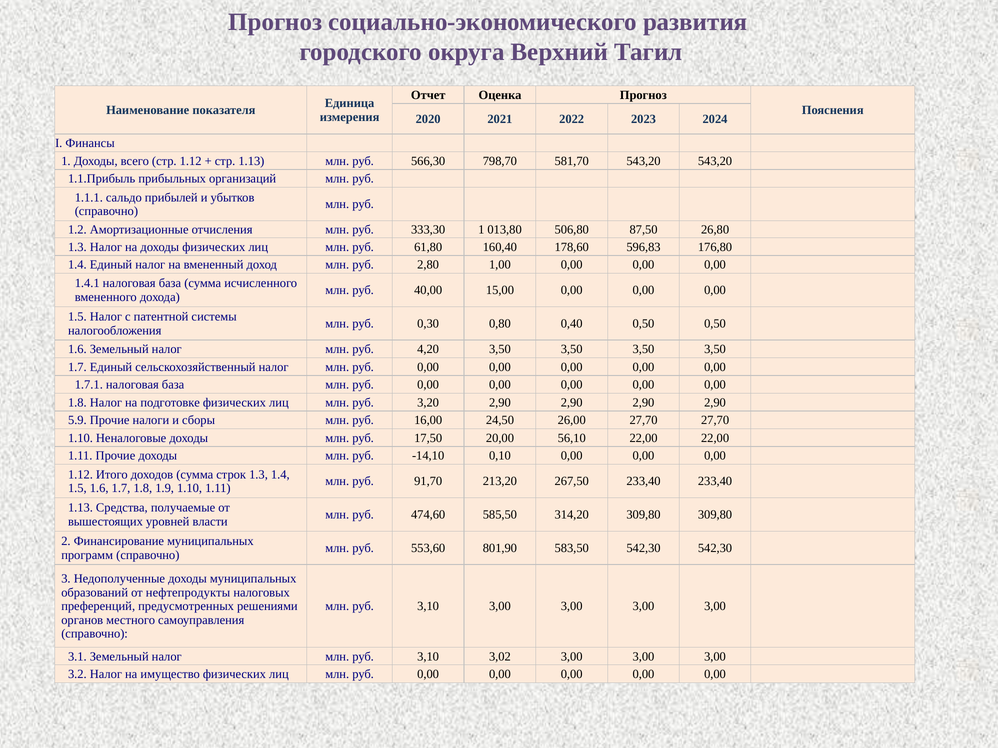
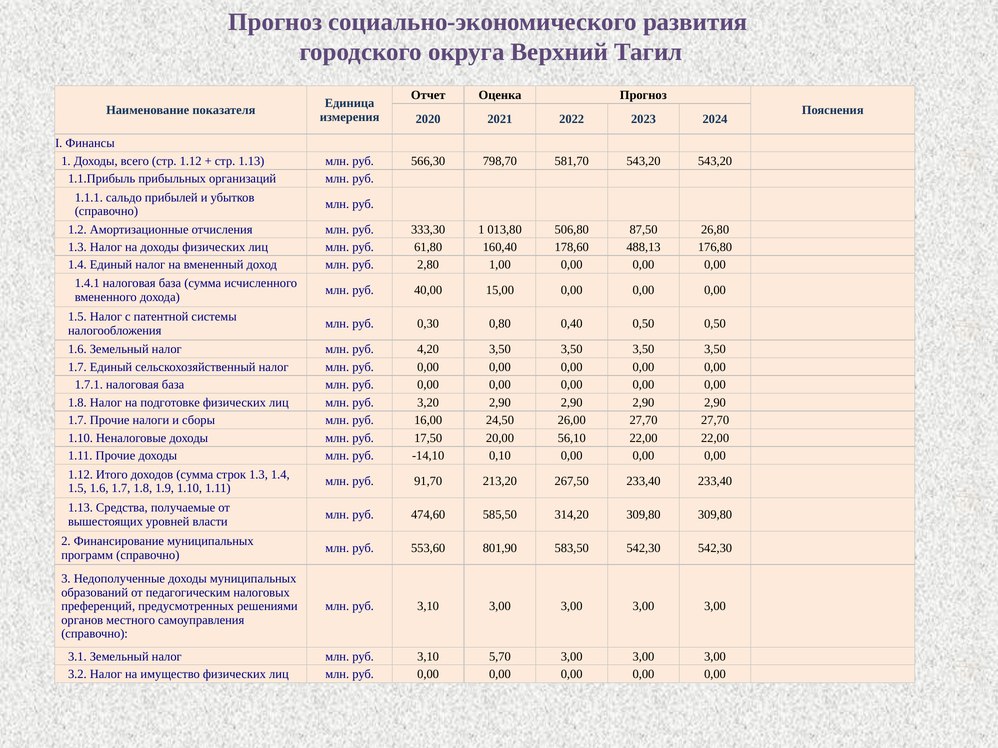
596,83: 596,83 -> 488,13 (643, 247)
5.9: 5.9 -> 1.7 (77, 421)
нефтепродукты: нефтепродукты -> педагогическим (188, 593)
3,02: 3,02 -> 5,70 (500, 657)
